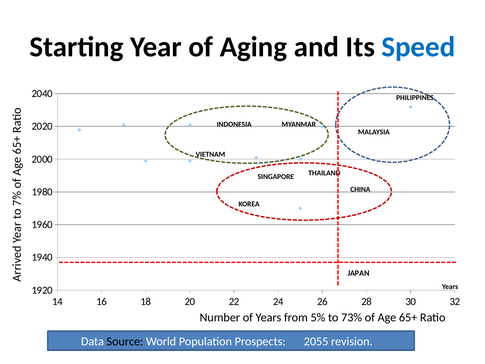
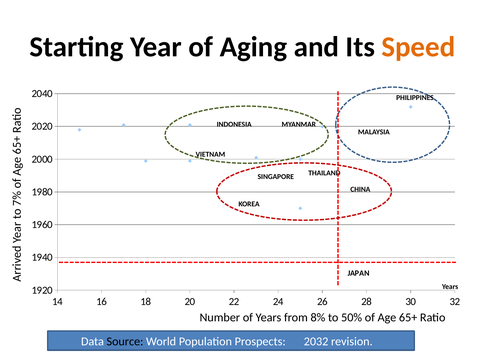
Speed colour: blue -> orange (418, 47)
5%: 5% -> 8% (318, 317)
73%: 73% -> 50% (352, 317)
2055: 2055 -> 2032 (316, 341)
